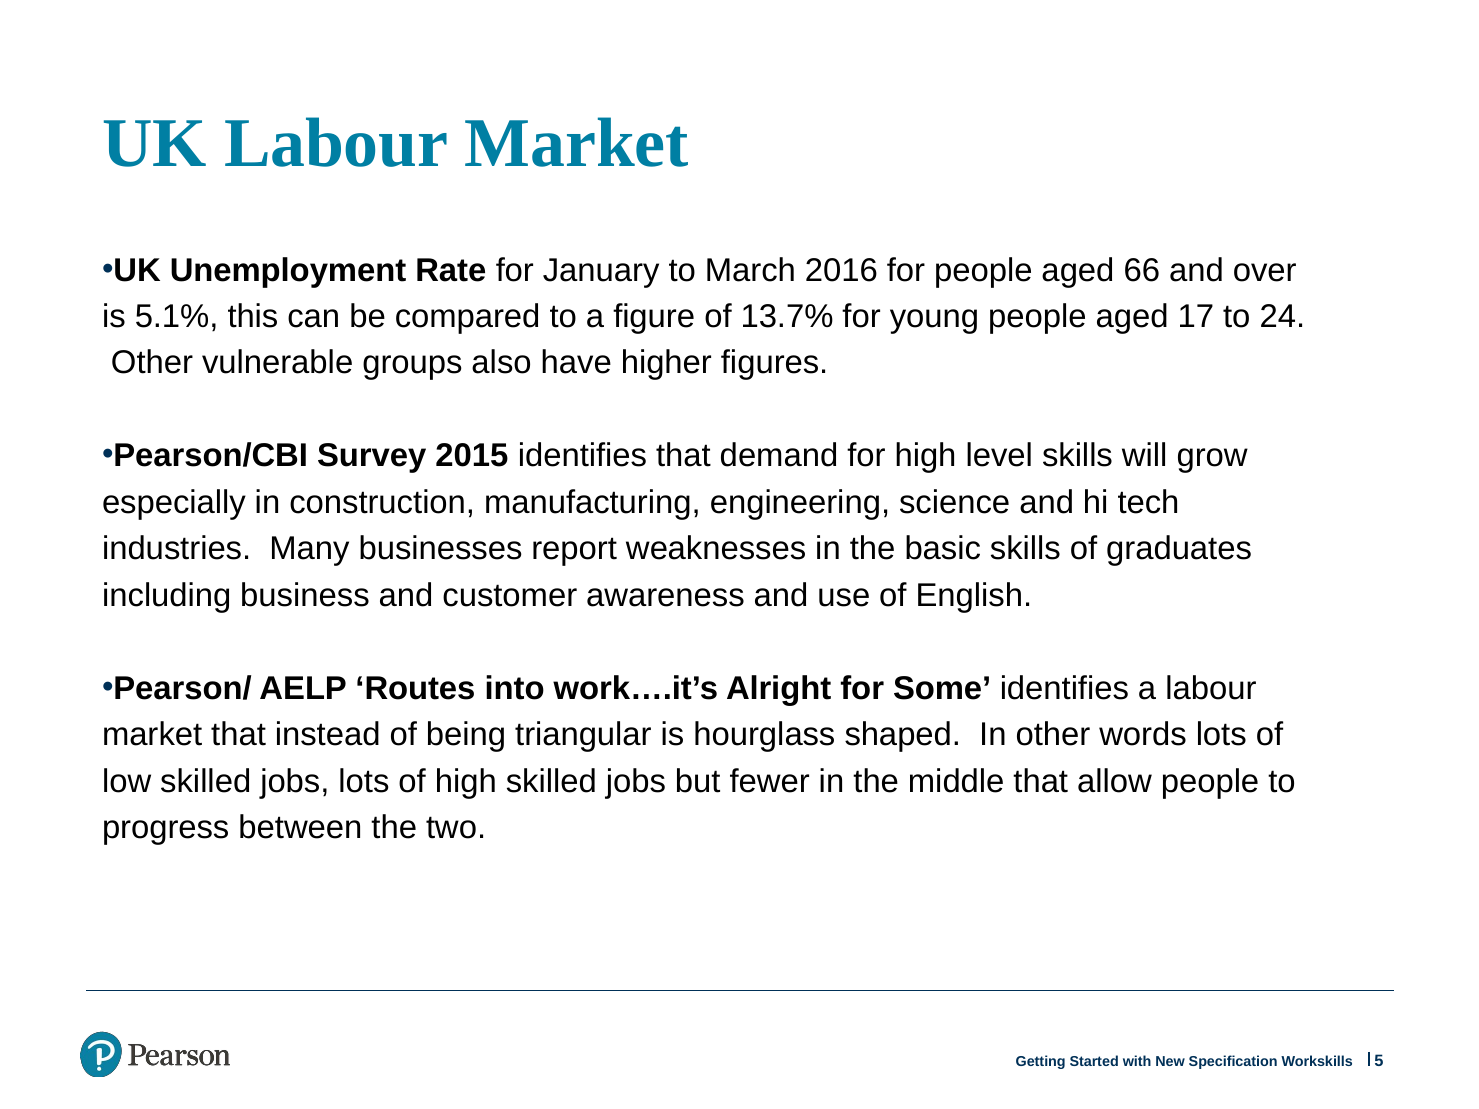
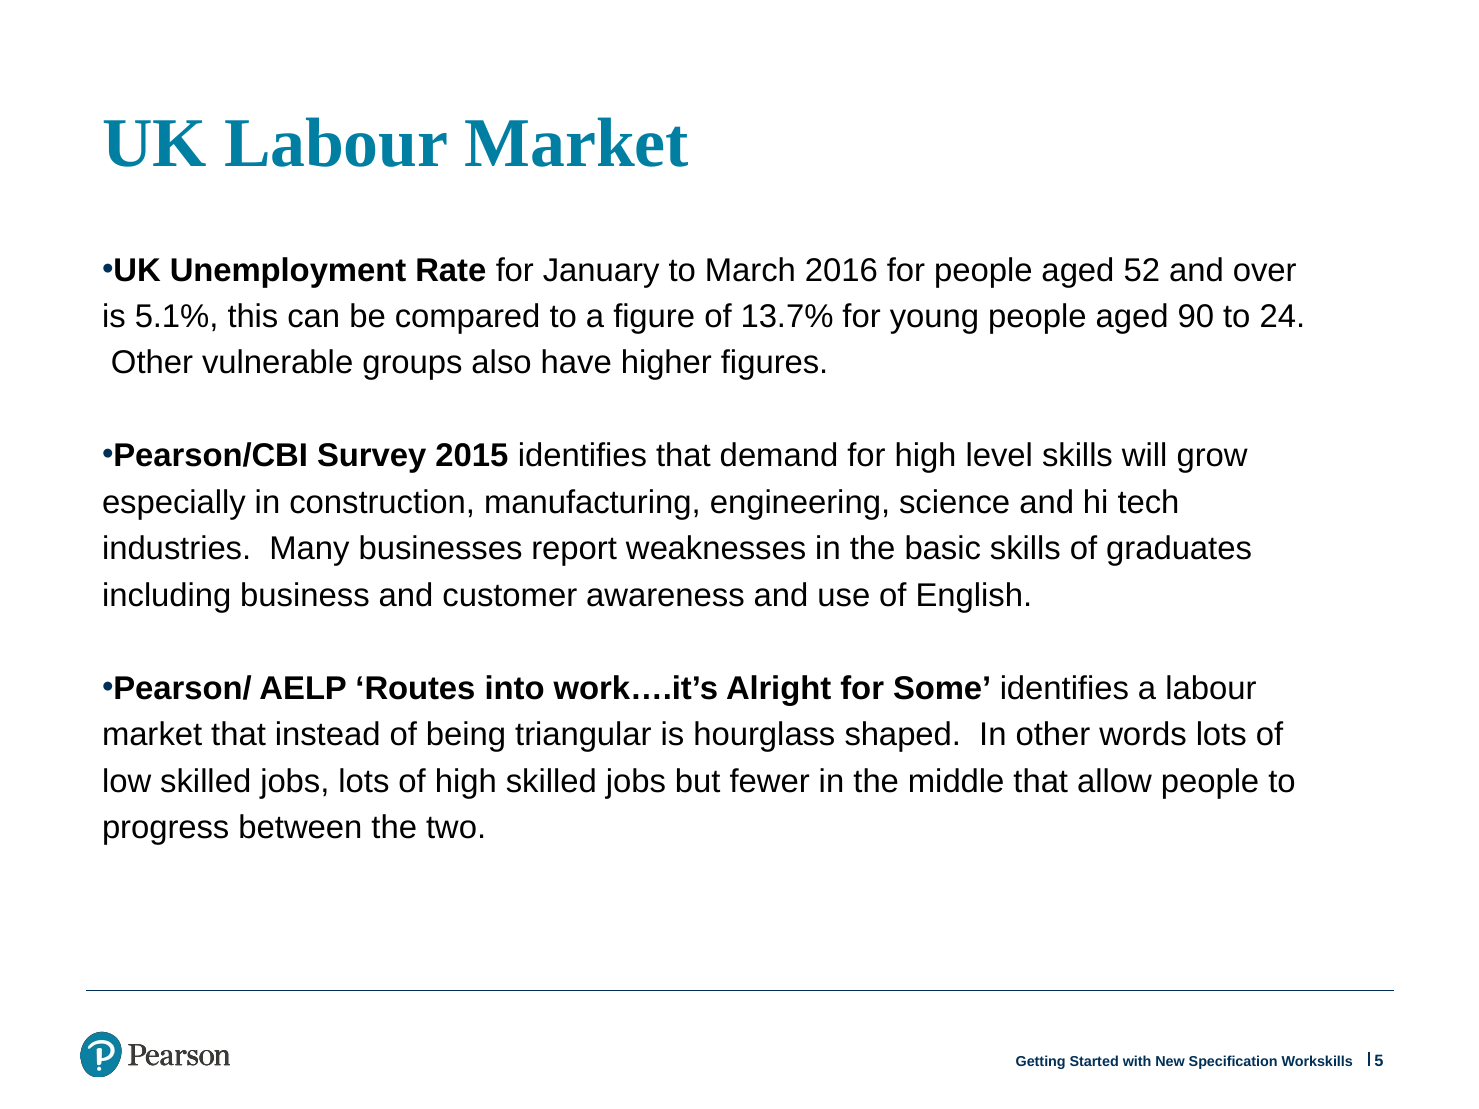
66: 66 -> 52 (1142, 270)
17: 17 -> 90 (1196, 317)
